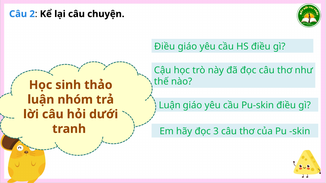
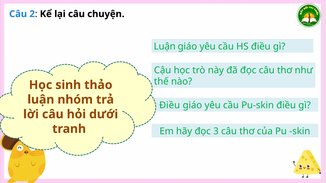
Điều: Điều -> Luận (165, 47)
Luận: Luận -> Điều (170, 106)
